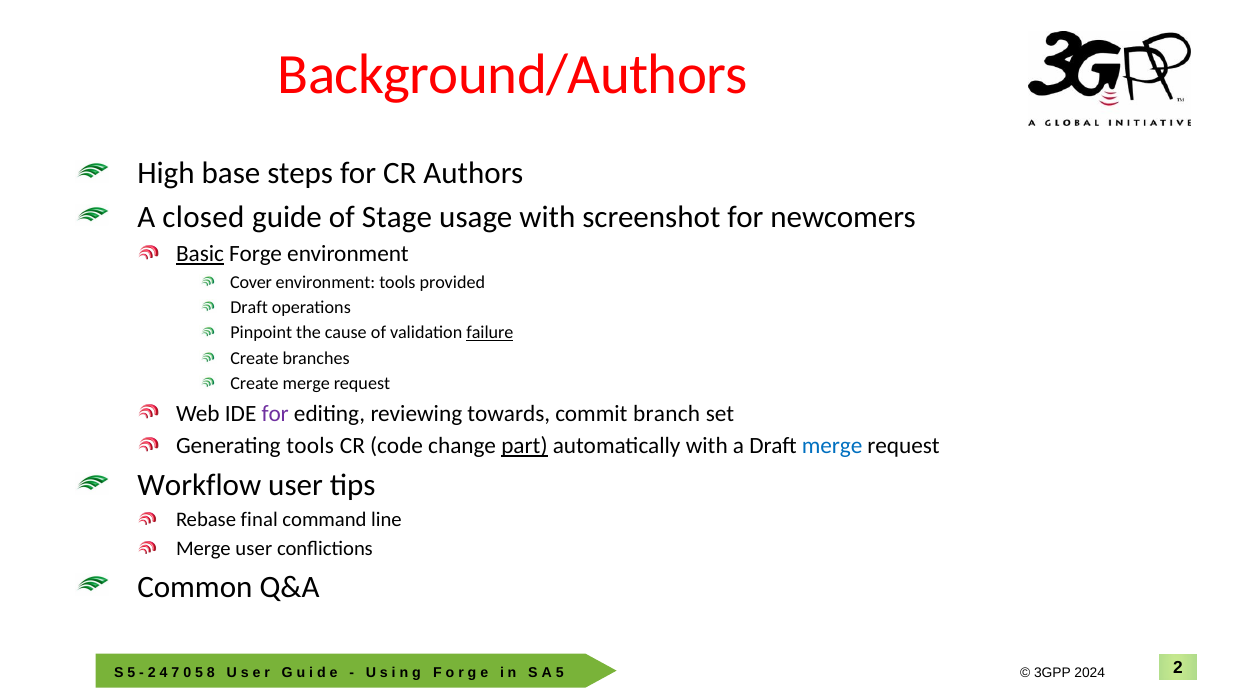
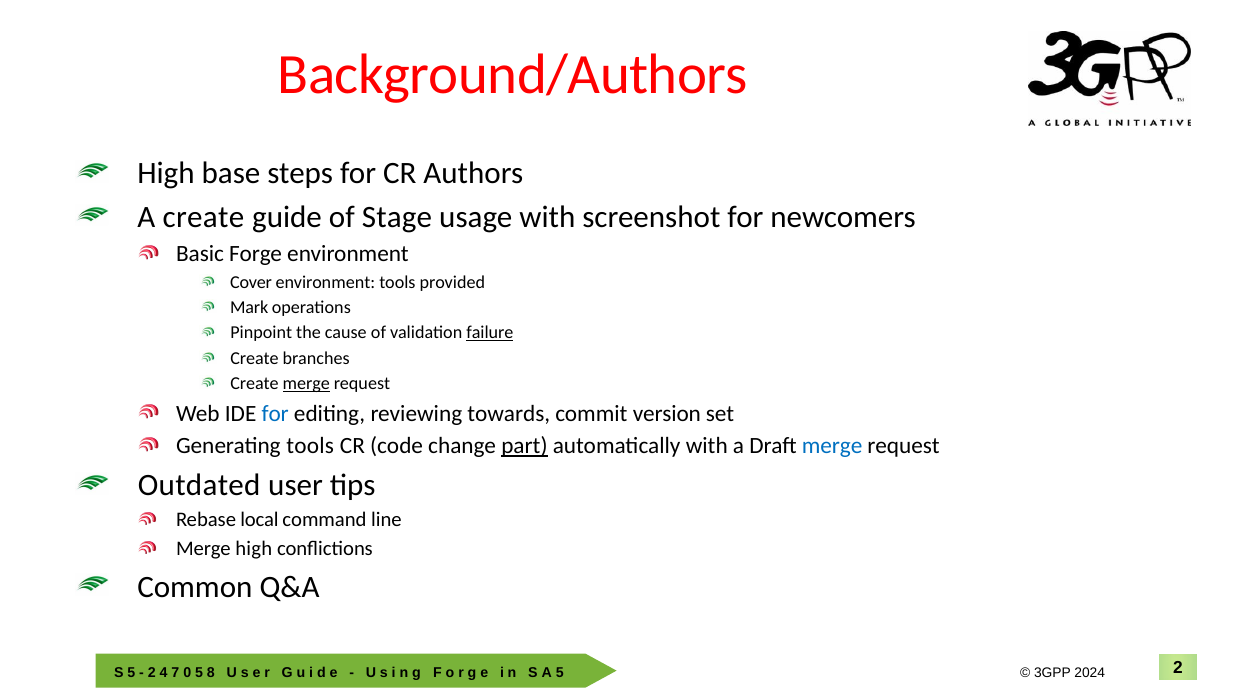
A closed: closed -> create (203, 217)
Basic underline: present -> none (200, 254)
Draft: Draft -> Mark (249, 307)
merge underline: none -> present (306, 383)
for colour: purple -> blue (275, 413)
branch: branch -> version (667, 413)
Workflow: Workflow -> Outdated (199, 485)
final: final -> local (259, 520)
Merge user: user -> high (254, 549)
